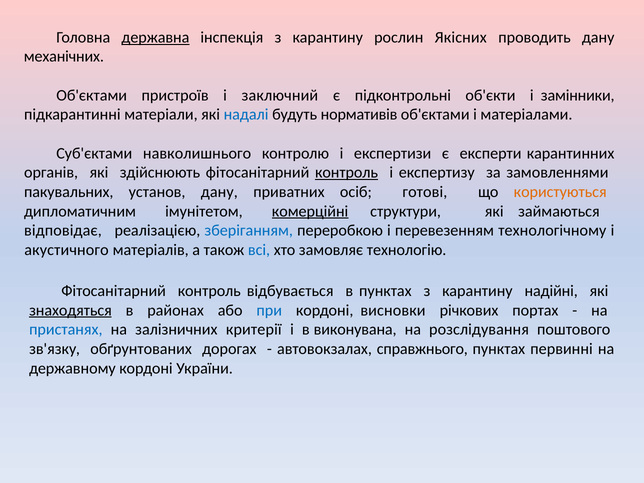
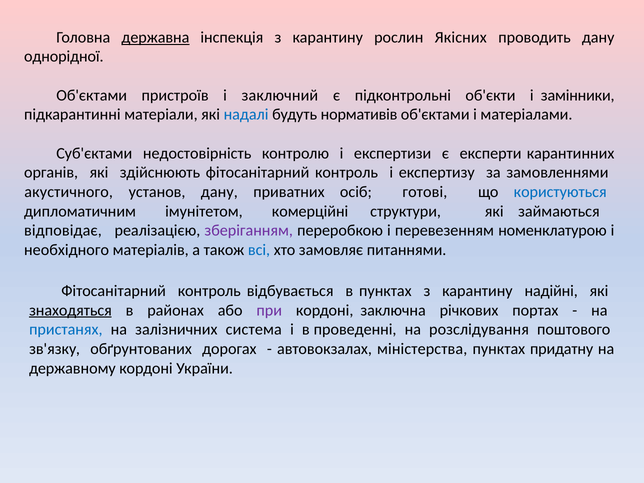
механічних: механічних -> однорідної (64, 57)
навколишнього: навколишнього -> недостовірність (197, 153)
контроль underline: present -> none (347, 173)
пакувальних: пакувальних -> акустичного (69, 192)
користуються colour: orange -> blue (560, 192)
комерційні underline: present -> none (310, 211)
зберіганням colour: blue -> purple (249, 231)
технологічному: технологічному -> номенклатурою (552, 231)
акустичного: акустичного -> необхідного (67, 250)
технологію: технологію -> питаннями (407, 250)
при colour: blue -> purple (269, 310)
висновки: висновки -> заключна (393, 310)
критерії: критерії -> система (254, 330)
виконувана: виконувана -> проведенні (355, 330)
справжнього: справжнього -> міністерства (422, 349)
первинні: первинні -> придатну (562, 349)
